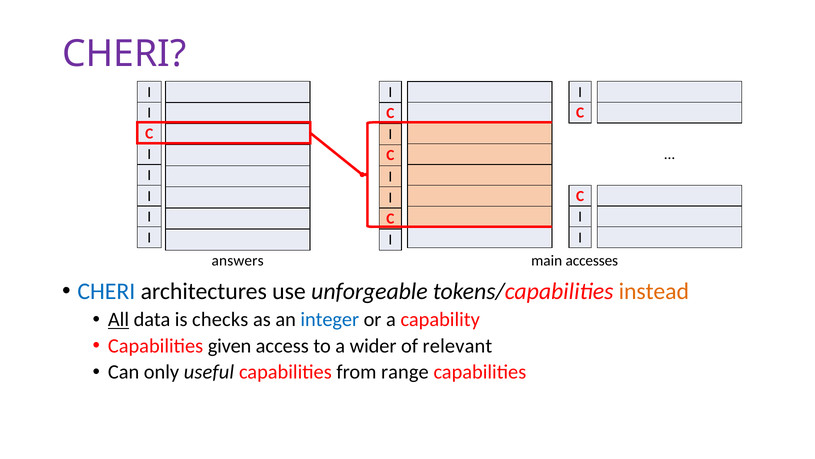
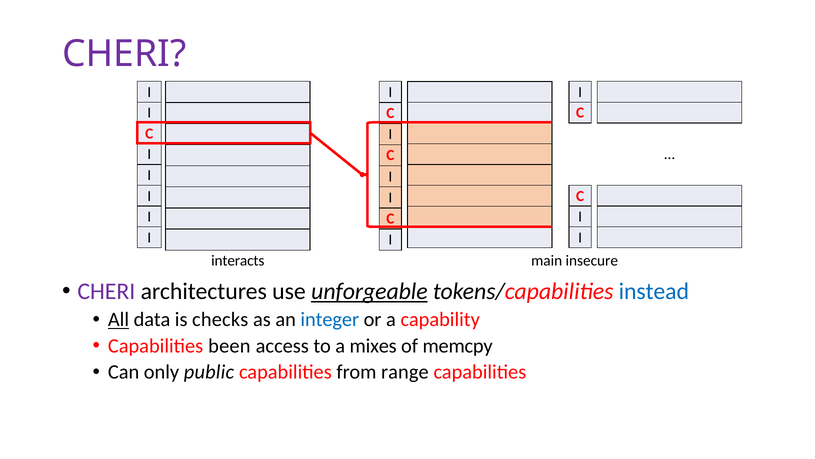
answers: answers -> interacts (238, 260)
accesses: accesses -> insecure (592, 260)
CHERI colour: blue -> purple (106, 291)
unforgeable underline: none -> present (369, 291)
instead colour: orange -> blue (654, 291)
given: given -> been (229, 346)
wider: wider -> mixes (373, 346)
relevant: relevant -> memcpy (458, 346)
useful: useful -> public (209, 372)
